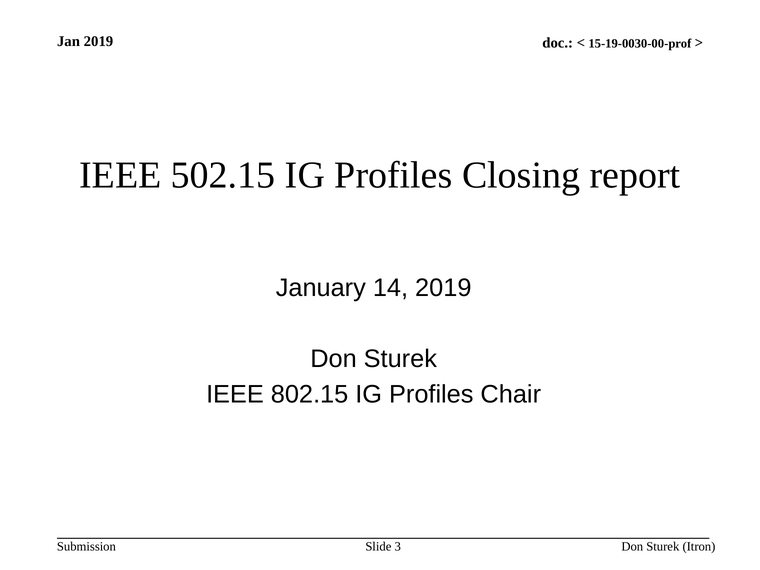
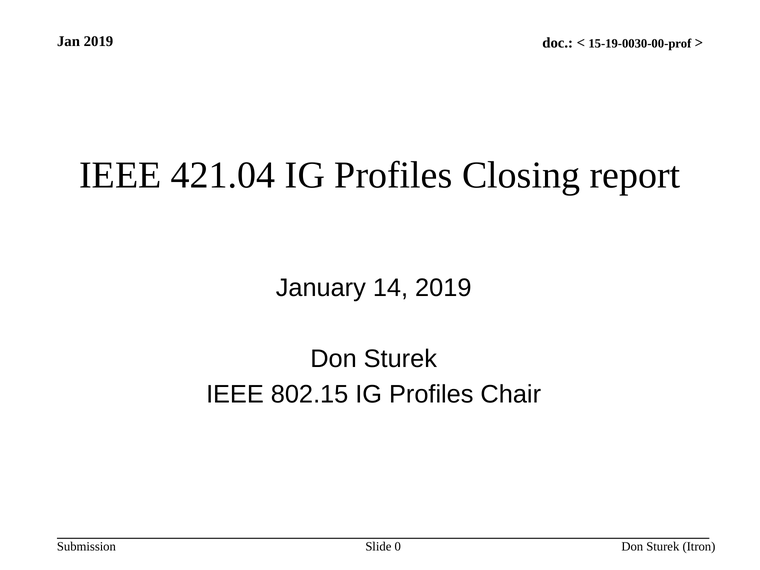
502.15: 502.15 -> 421.04 (223, 175)
3: 3 -> 0 (398, 547)
